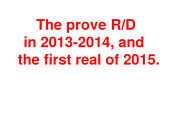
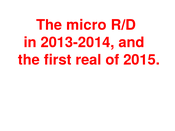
prove: prove -> micro (86, 25)
